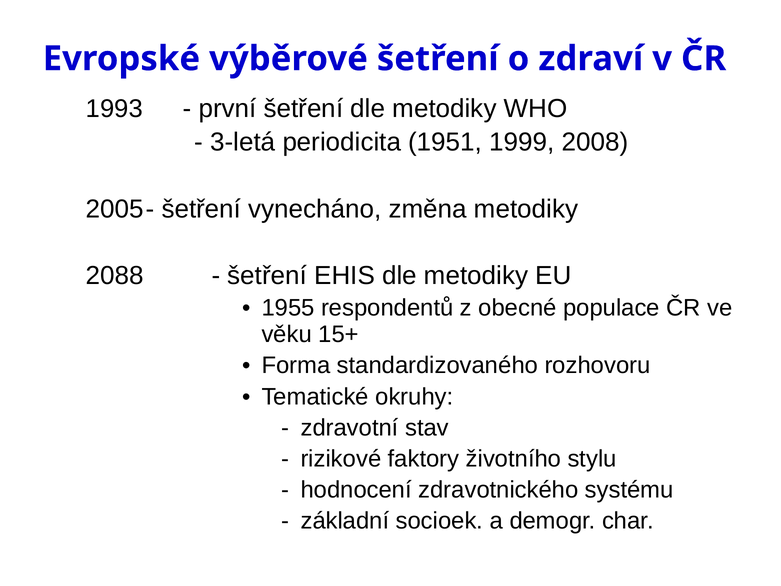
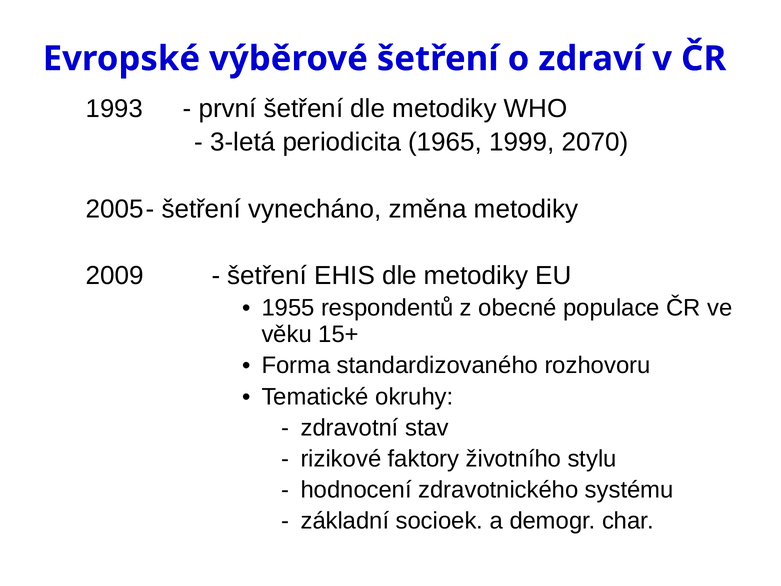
1951: 1951 -> 1965 (445, 142)
2008: 2008 -> 2070 (595, 142)
2088: 2088 -> 2009 (115, 276)
